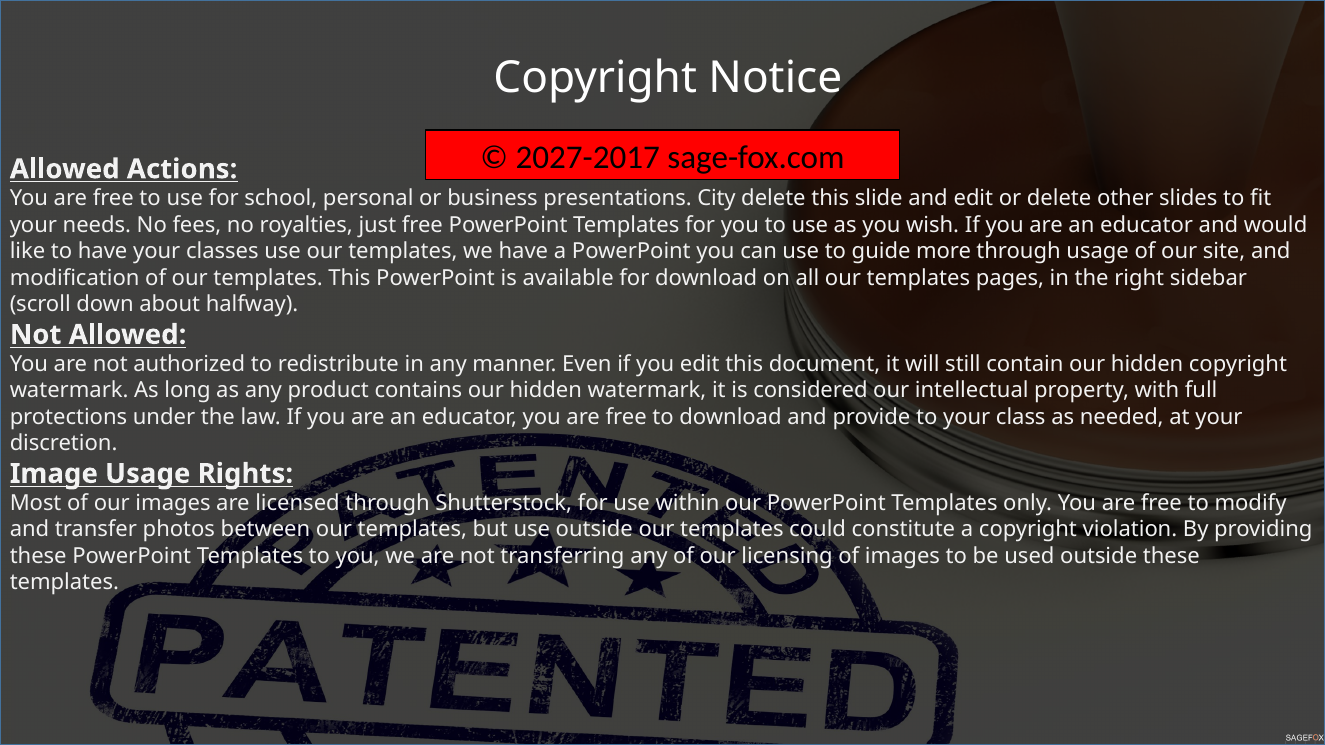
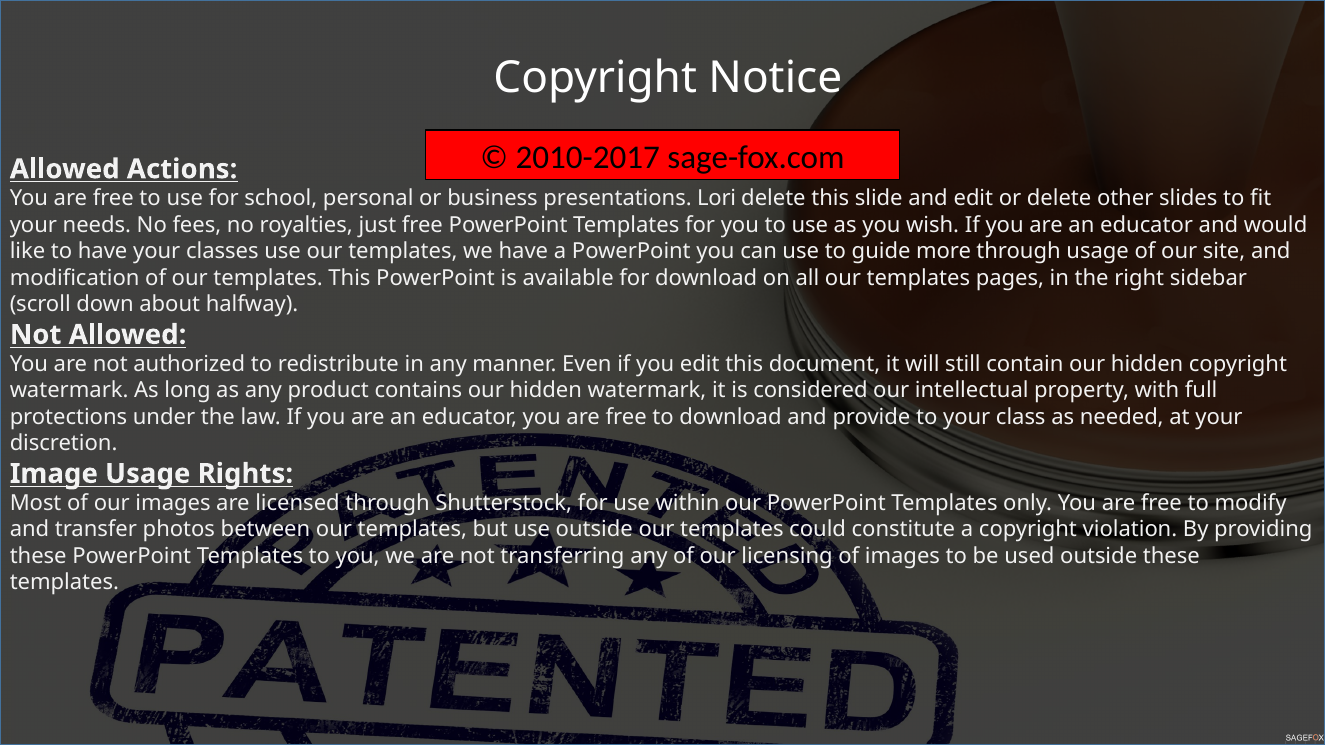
2027-2017: 2027-2017 -> 2010-2017 (588, 157)
City: City -> Lori (717, 199)
